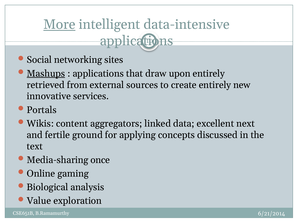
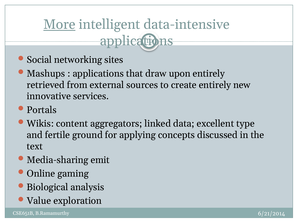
Mashups underline: present -> none (46, 74)
next: next -> type (246, 124)
once: once -> emit (100, 160)
